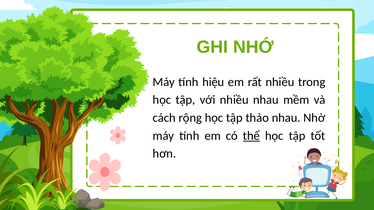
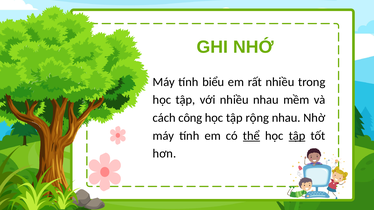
hiệu: hiệu -> biểu (213, 82)
rộng: rộng -> công (190, 118)
thảo: thảo -> rộng (257, 118)
tập underline: none -> present (297, 136)
